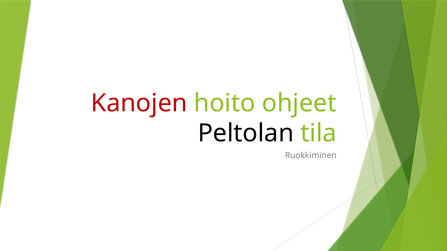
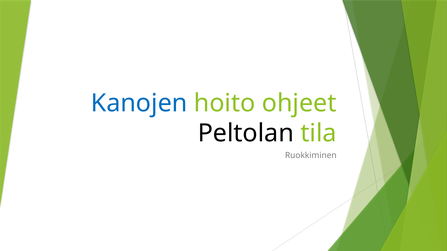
Kanojen colour: red -> blue (139, 103)
